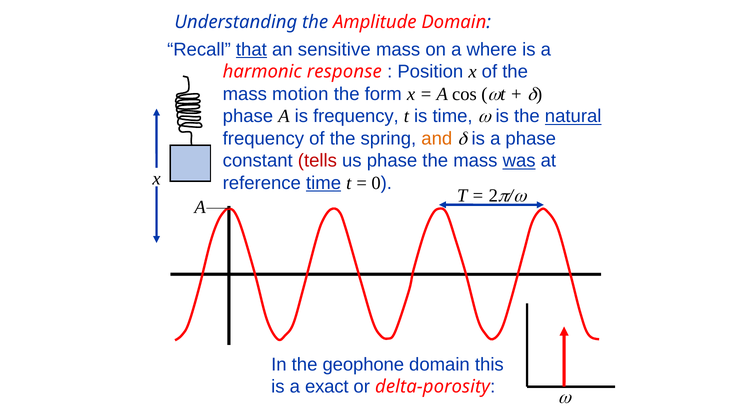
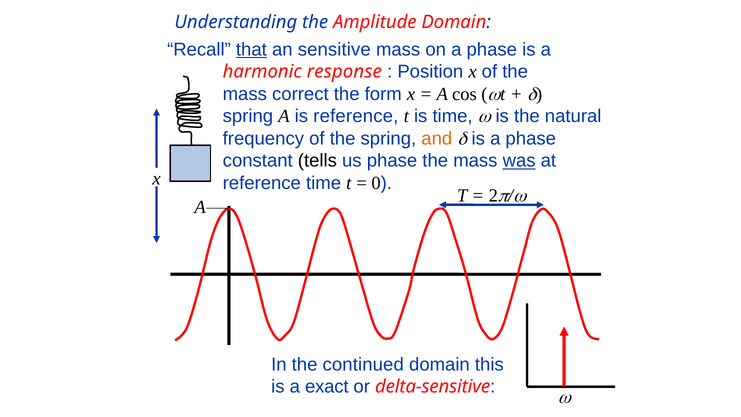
on a where: where -> phase (492, 50)
motion: motion -> correct (300, 94)
phase: phase -> spring (248, 116)
is frequency: frequency -> reference (356, 116)
natural underline: present -> none (573, 116)
tells colour: red -> black (317, 161)
time underline: present -> none (324, 183)
geophone: geophone -> continued (363, 364)
delta-porosity: delta-porosity -> delta-sensitive (433, 387)
